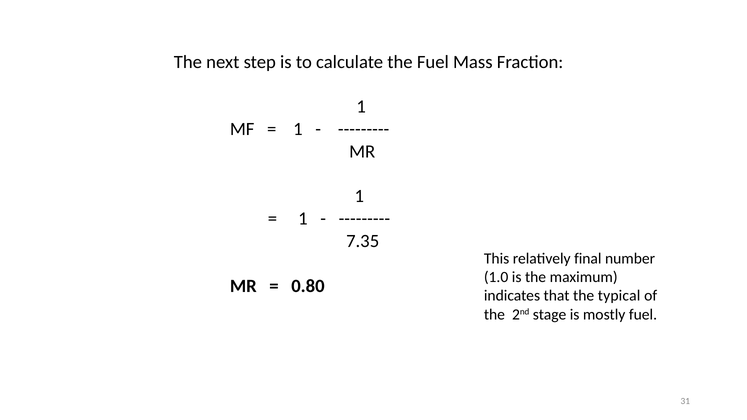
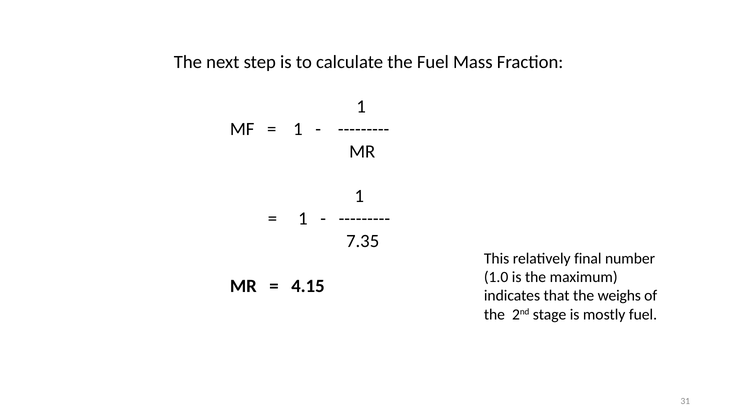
0.80: 0.80 -> 4.15 (308, 286)
typical: typical -> weighs (619, 296)
